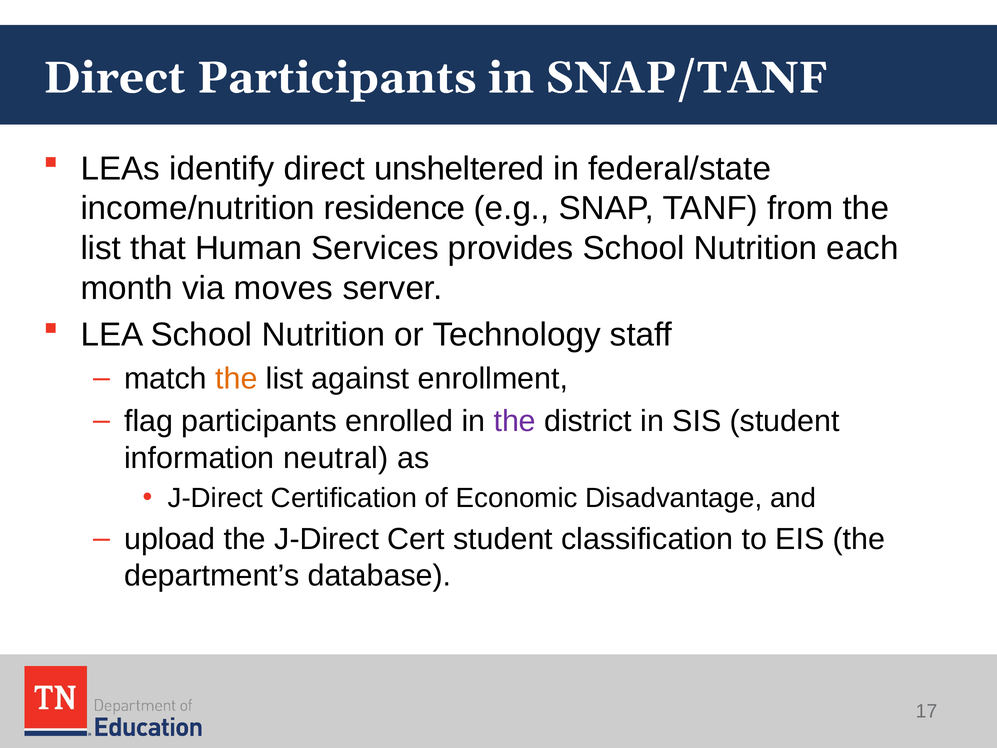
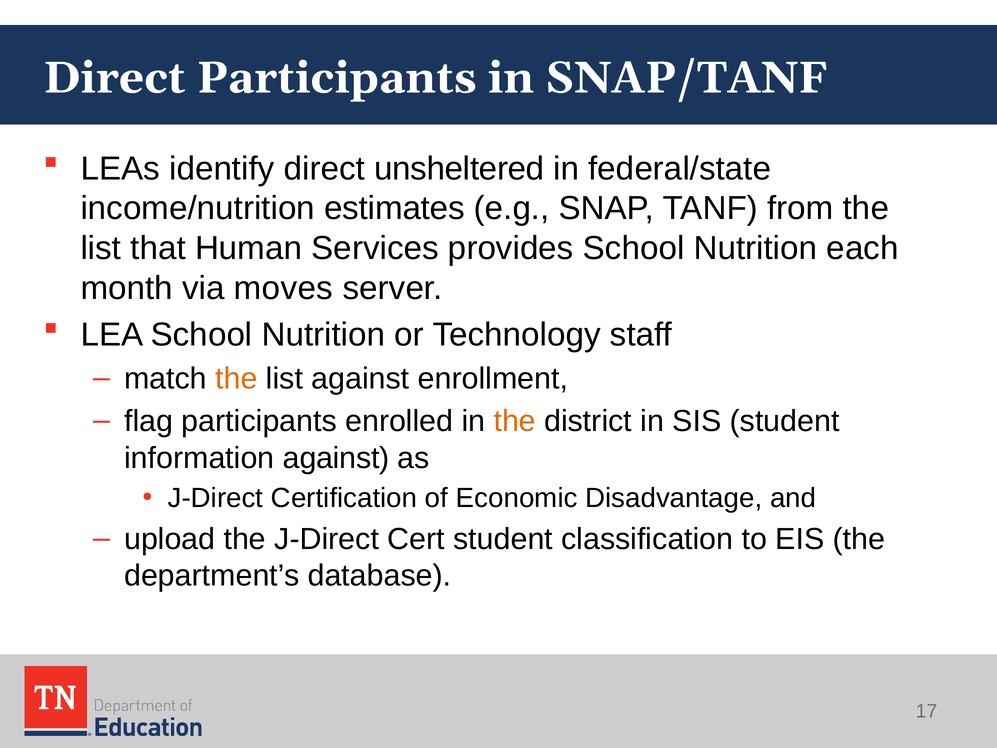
residence: residence -> estimates (394, 208)
the colour: purple -> orange (515, 421)
information neutral: neutral -> against (336, 458)
